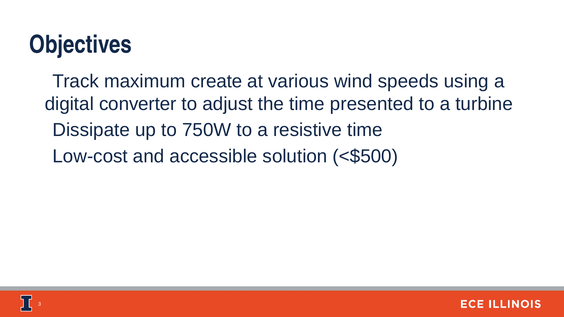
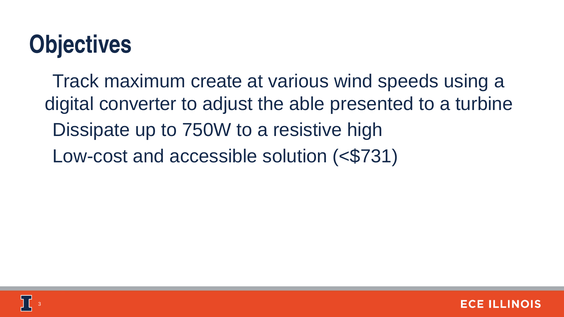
the time: time -> able (307, 104)
resistive time: time -> high (365, 130)
<$500: <$500 -> <$731 (365, 156)
